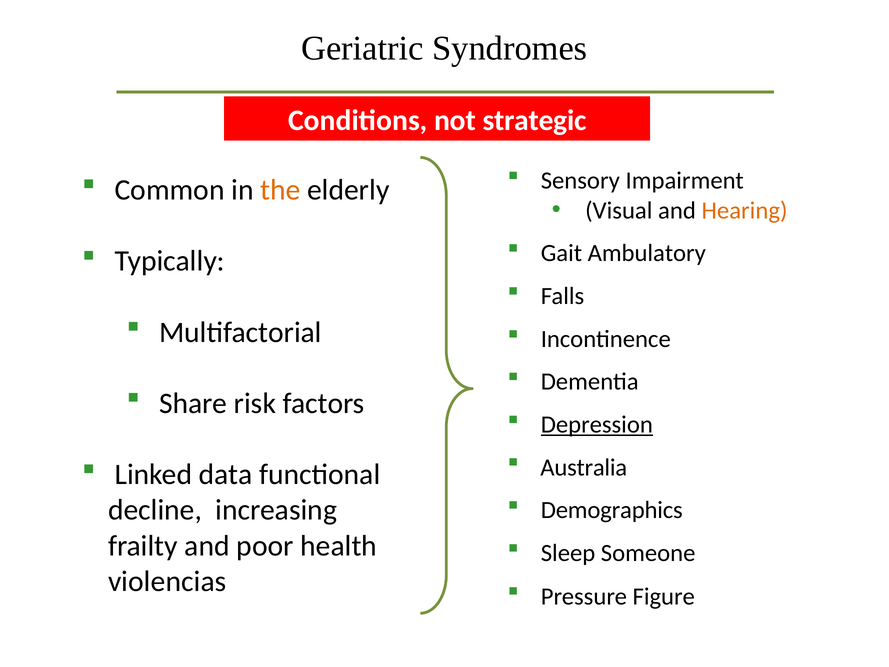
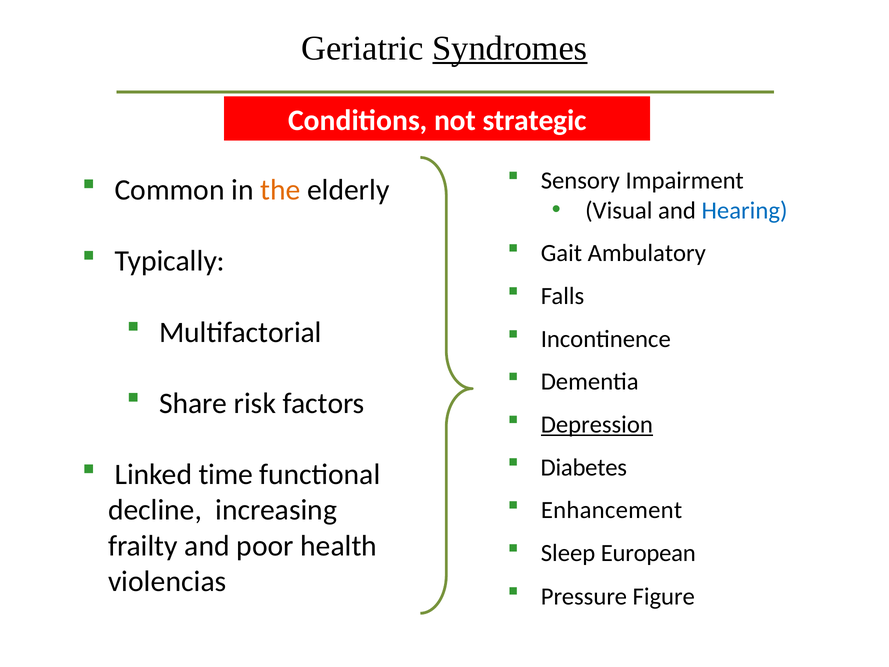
Syndromes underline: none -> present (510, 48)
Hearing colour: orange -> blue (745, 210)
Australia: Australia -> Diabetes (584, 467)
data: data -> time (226, 474)
Demographics: Demographics -> Enhancement (612, 510)
Someone: Someone -> European (648, 553)
